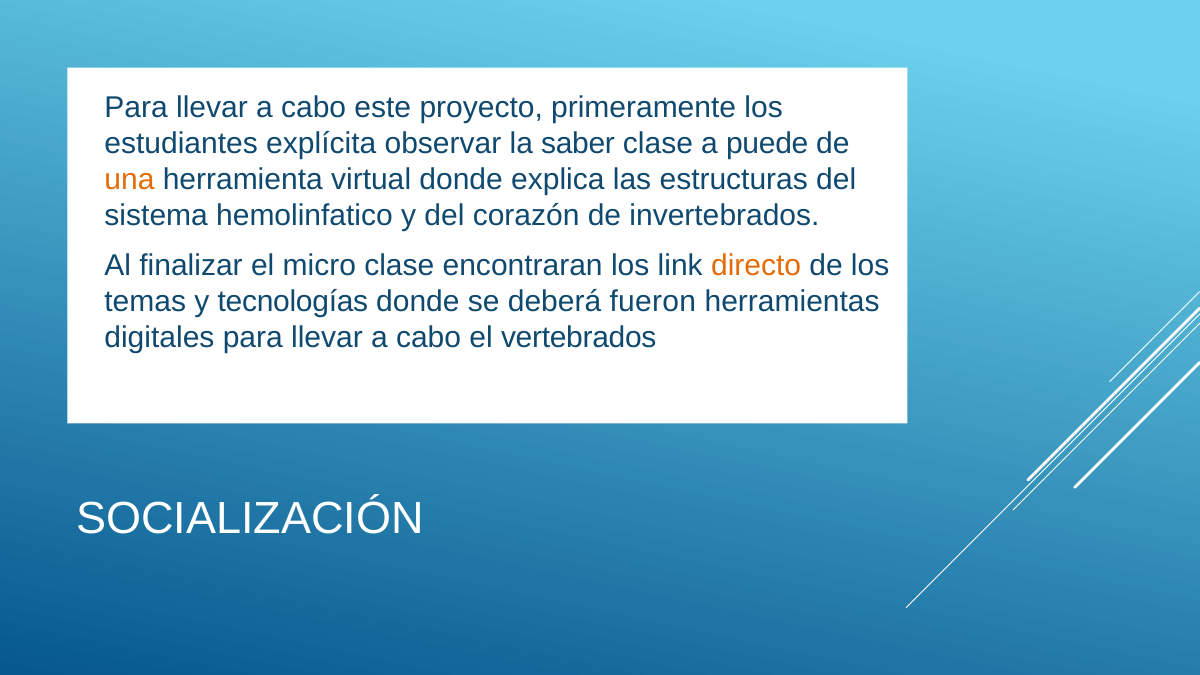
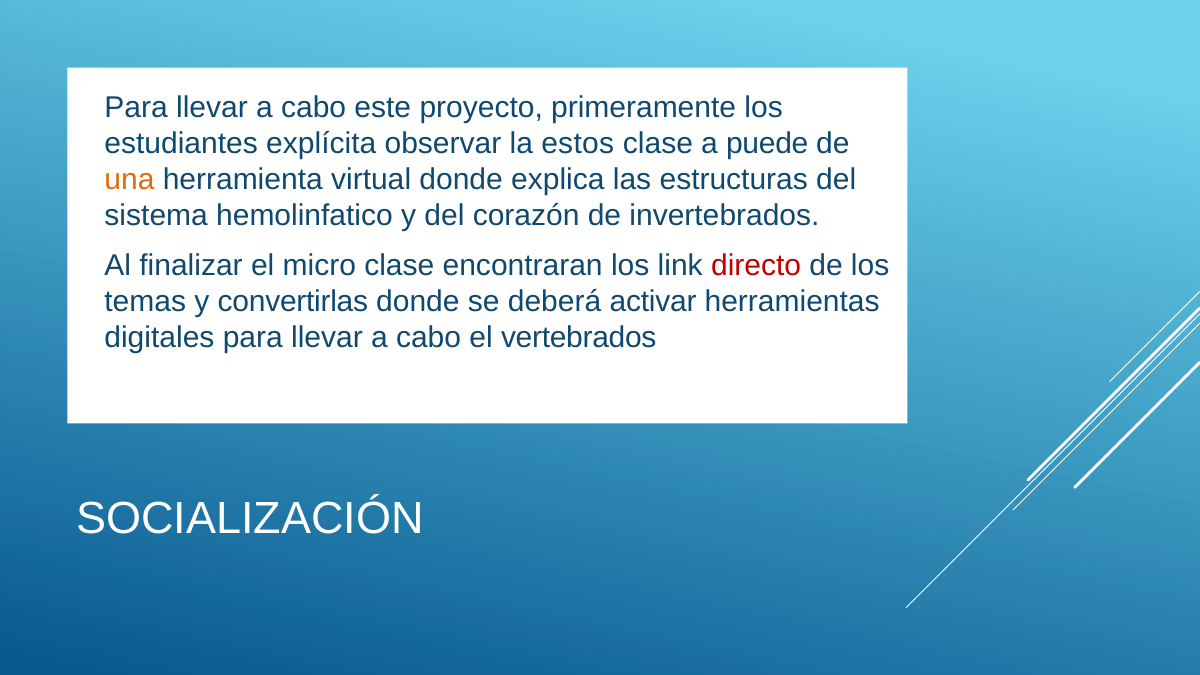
saber: saber -> estos (578, 144)
directo colour: orange -> red (756, 265)
tecnologías: tecnologías -> convertirlas (293, 301)
fueron: fueron -> activar (653, 301)
